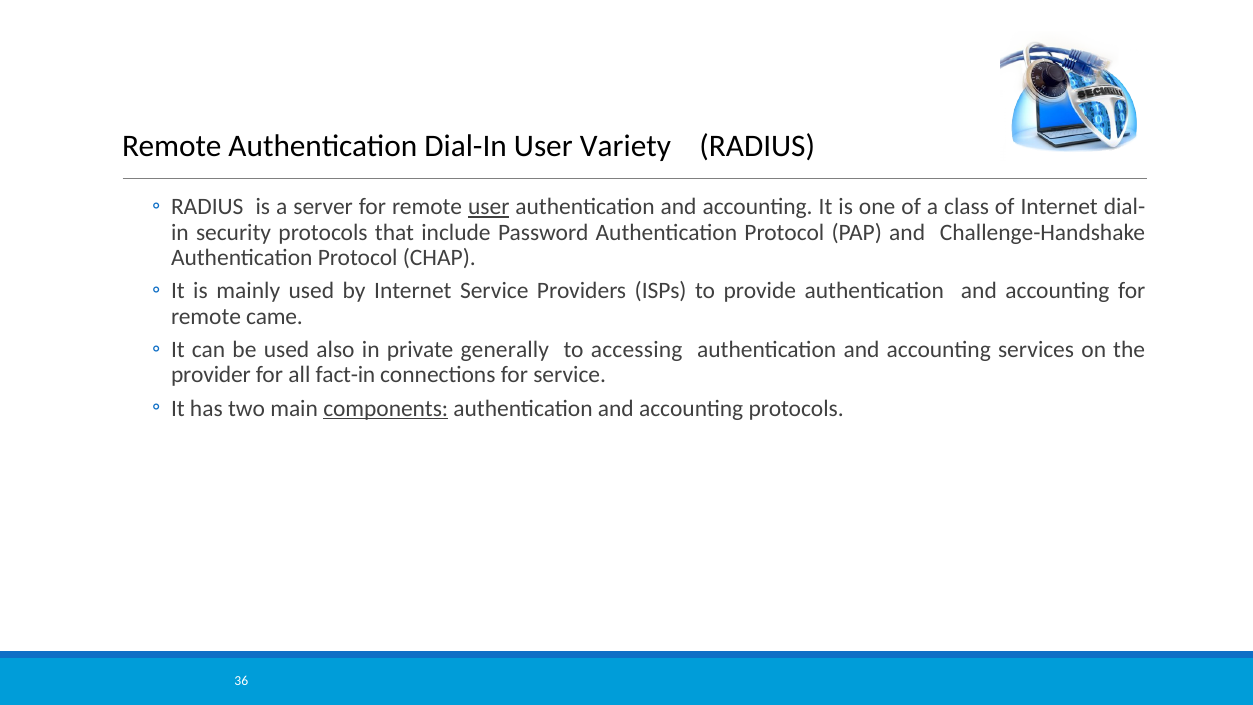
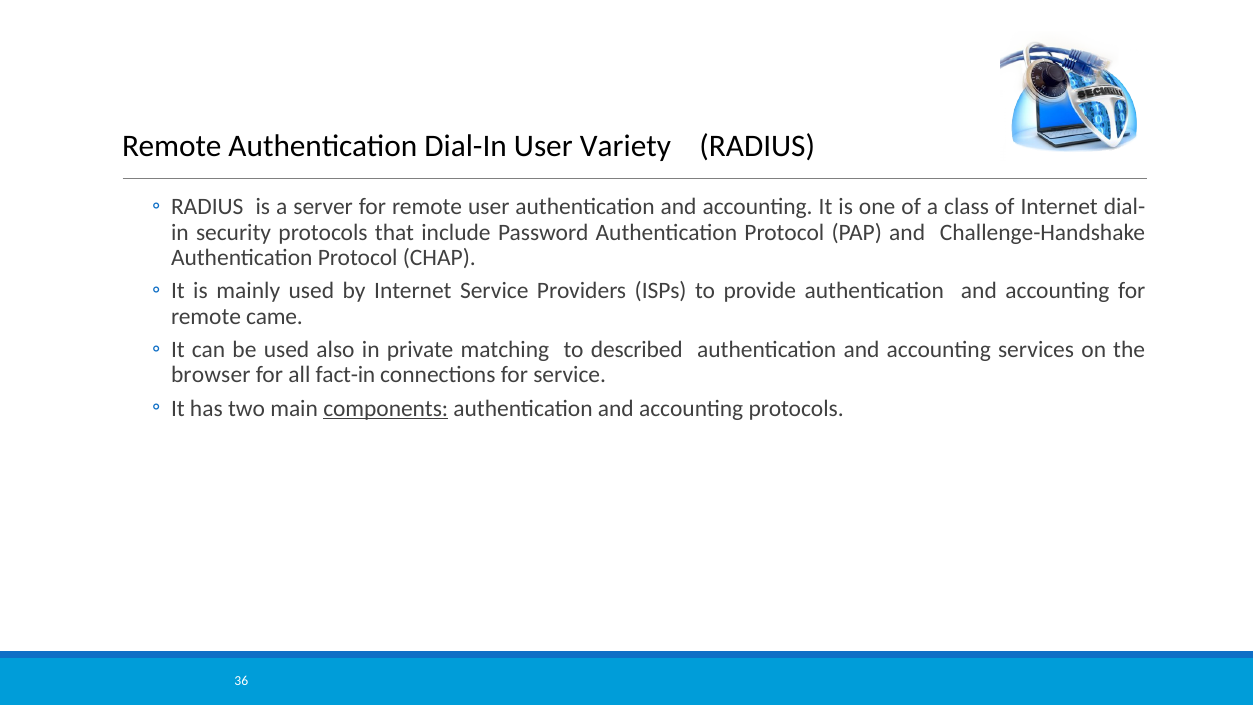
user underline: present -> none (489, 207)
generally: generally -> matching (505, 350)
accessing: accessing -> described (637, 350)
provider: provider -> browser (211, 375)
